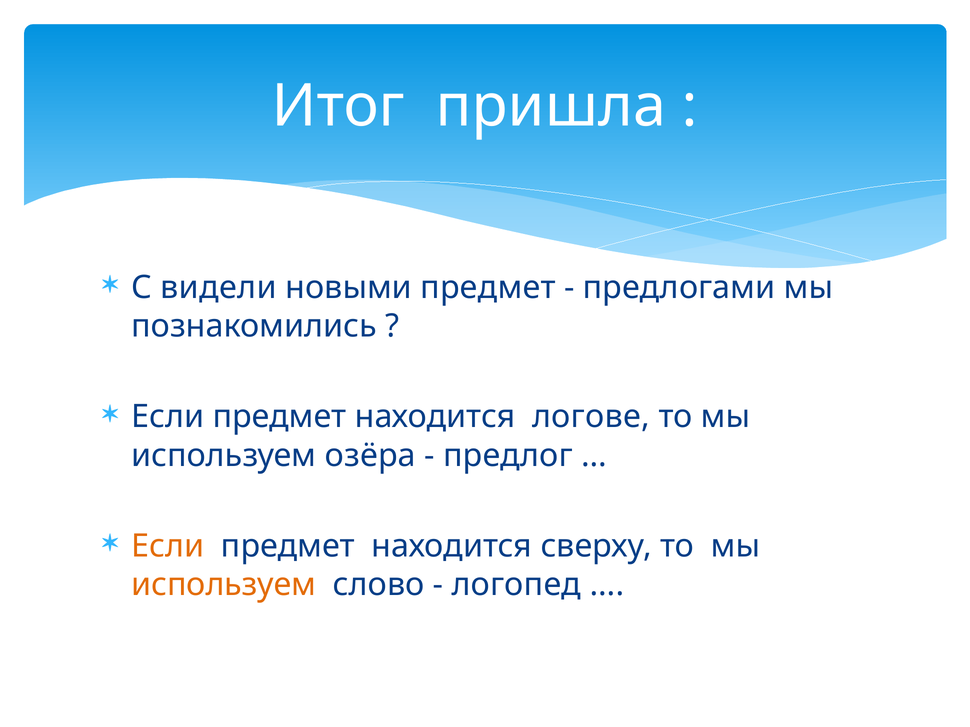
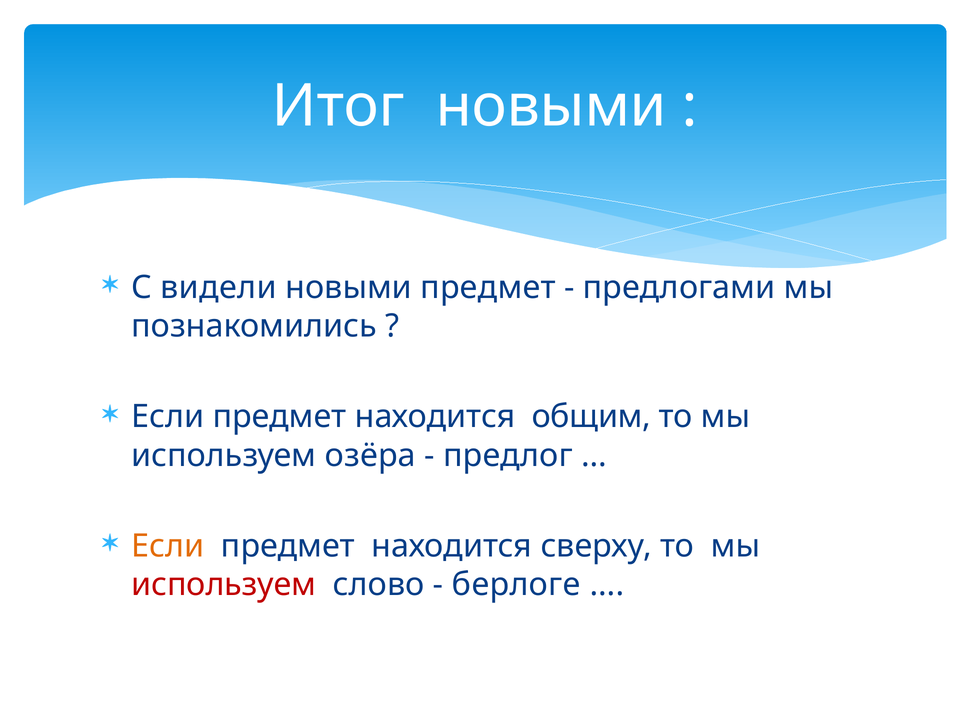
Итог пришла: пришла -> новыми (551, 106)
логове: логове -> общим (591, 417)
используем colour: orange -> red (224, 585)
логопед: логопед -> берлоге (516, 585)
